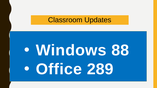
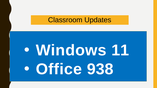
88: 88 -> 11 (120, 50)
289: 289 -> 938 (100, 69)
